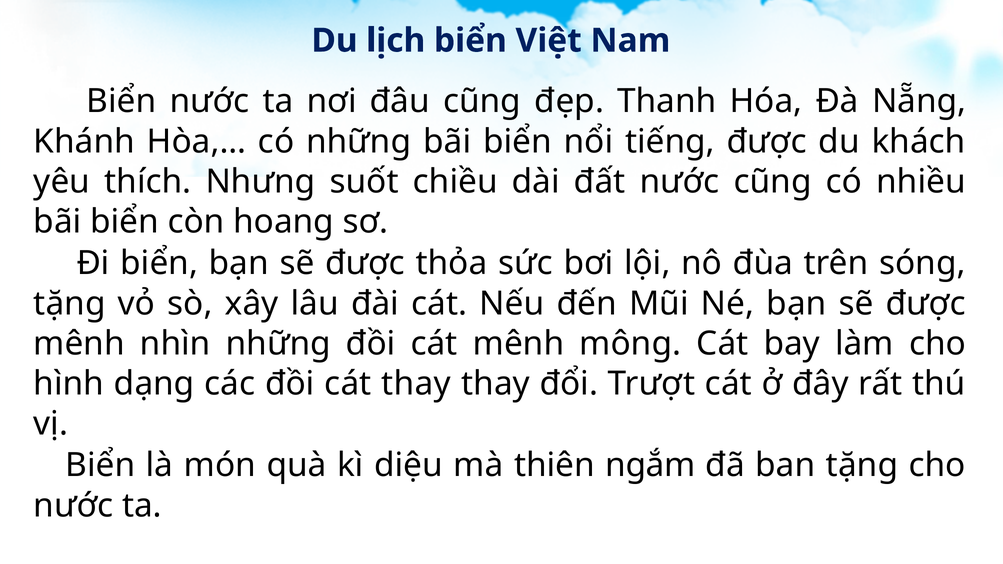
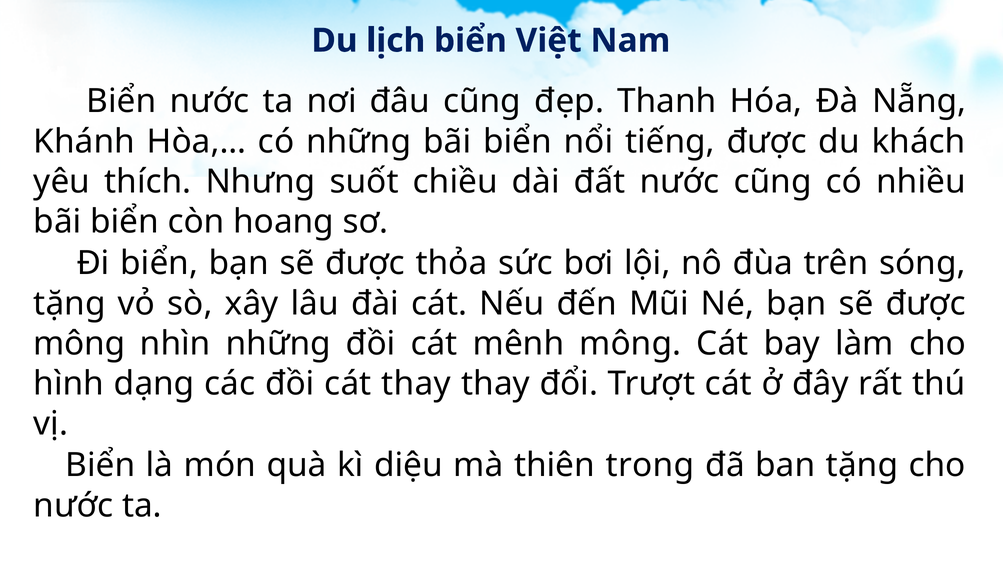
mênh: mênh -> mông (79, 344)
ngắm: ngắm -> trong (650, 466)
